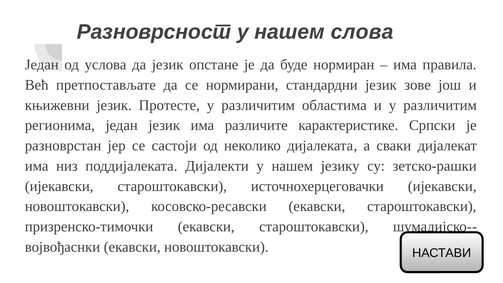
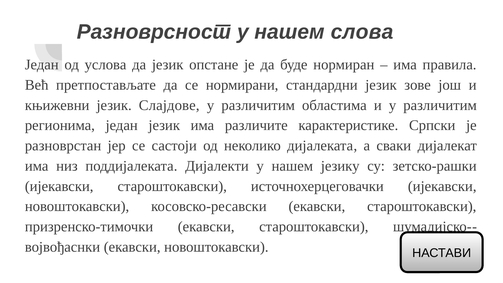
Протесте: Протесте -> Слајдове (169, 105)
